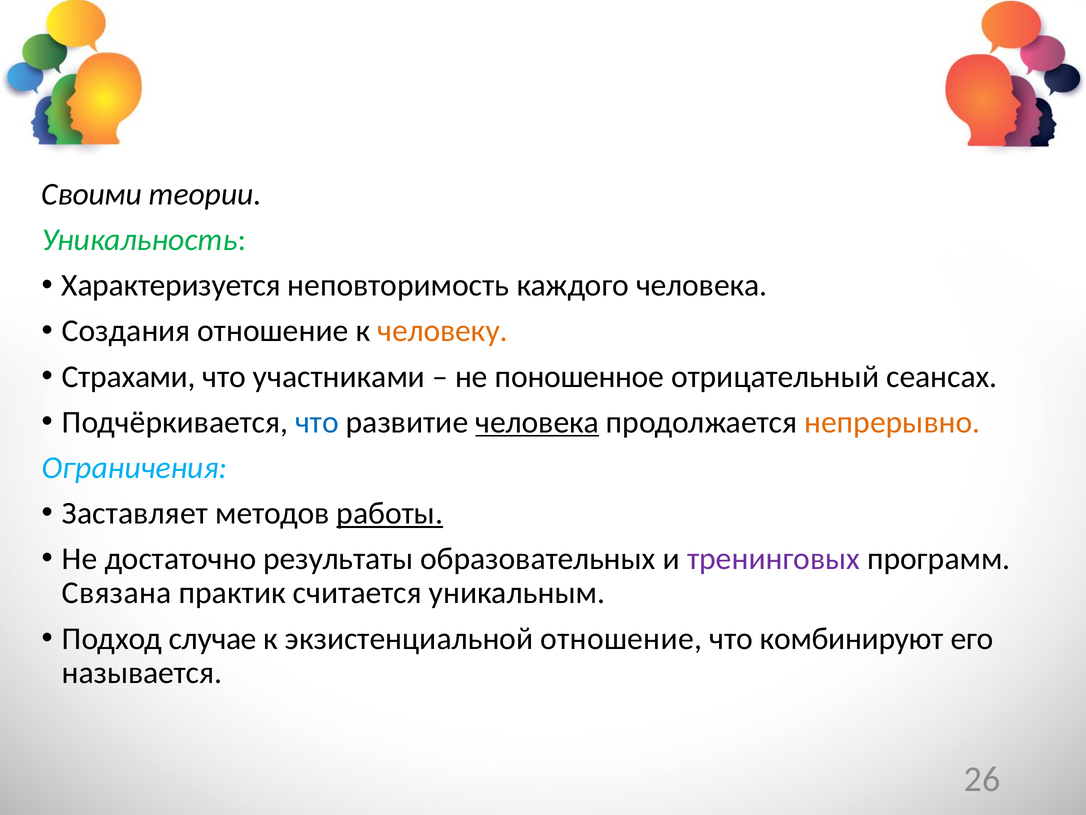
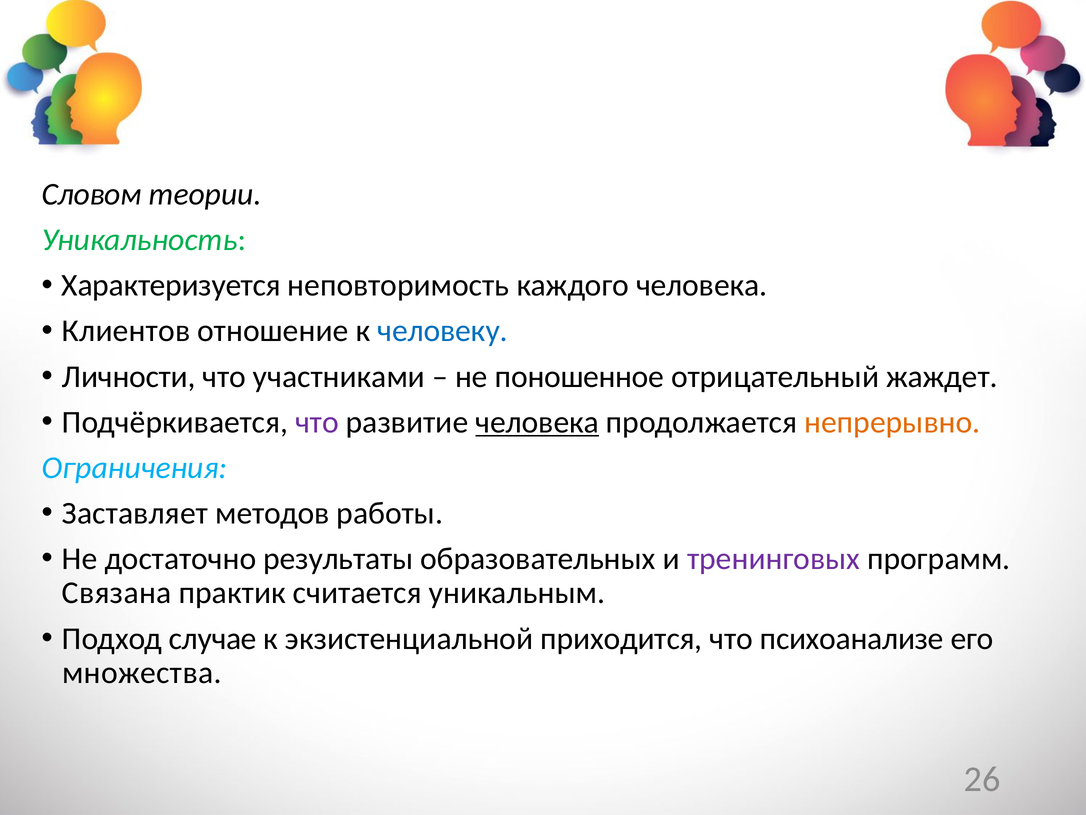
Своими: Своими -> Словом (92, 194)
Создания: Создания -> Клиентов (126, 331)
человеку colour: orange -> blue (443, 331)
Страхами: Страхами -> Личности (129, 376)
сеансах: сеансах -> жаждет (942, 376)
что colour: blue -> purple (317, 422)
работы underline: present -> none (390, 513)
экзистенциальной отношение: отношение -> приходится (621, 638)
комбинируют: комбинируют -> психоанализе (852, 638)
называется: называется -> множества (142, 672)
